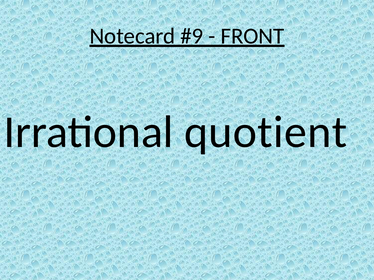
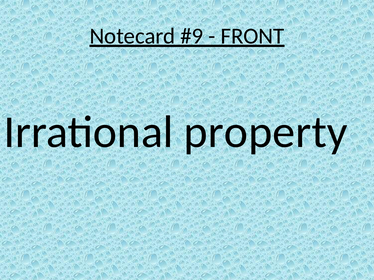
quotient: quotient -> property (266, 132)
